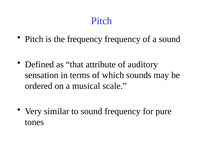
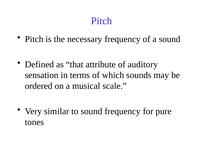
the frequency: frequency -> necessary (85, 39)
